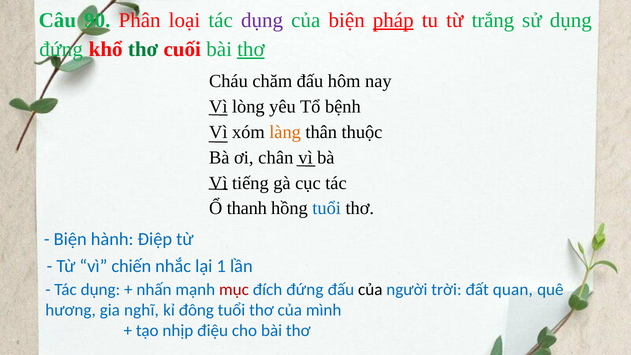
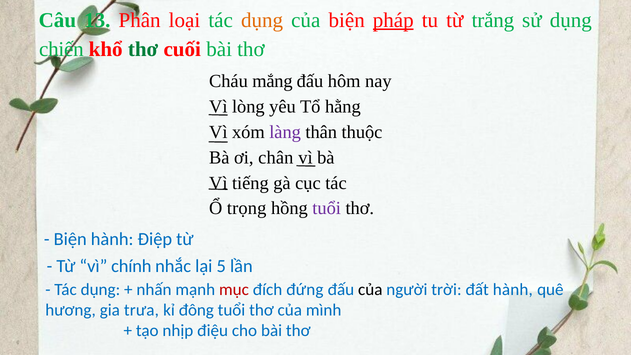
90: 90 -> 13 (97, 20)
dụng colour: purple -> orange (262, 20)
đứng: đứng -> chiến (61, 49)
thơ underline: present -> none (251, 49)
chăm: chăm -> mắng (272, 81)
bệnh: bệnh -> hằng (343, 107)
làng colour: orange -> purple (285, 132)
thanh: thanh -> trọng (247, 208)
tuổi colour: blue -> purple (327, 208)
chiến: chiến -> chính (131, 266)
1: 1 -> 5 (221, 266)
đất quan: quan -> hành (513, 290)
nghĩ: nghĩ -> trưa (141, 310)
